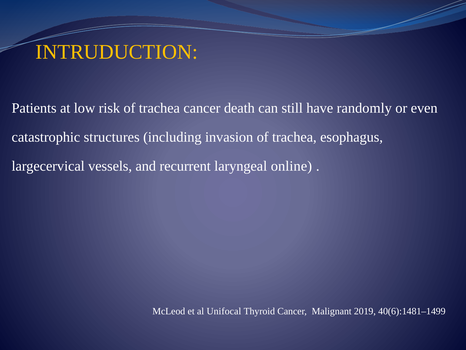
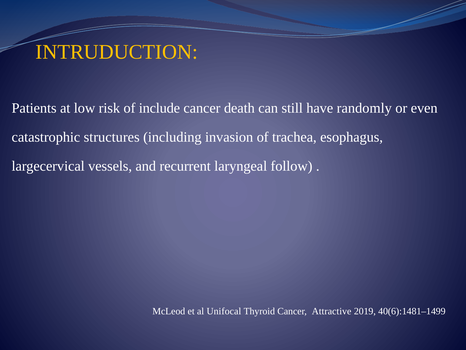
risk of trachea: trachea -> include (159, 108)
online: online -> follow (292, 166)
Malignant: Malignant -> Attractive (332, 311)
